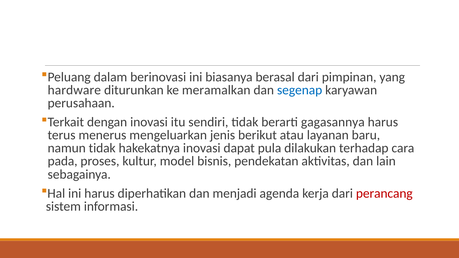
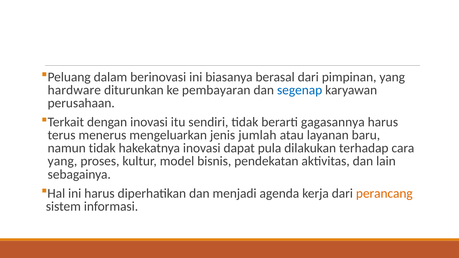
meramalkan: meramalkan -> pembayaran (216, 90)
berikut: berikut -> jumlah (257, 135)
pada: pada -> yang (62, 161)
perancang colour: red -> orange (384, 193)
